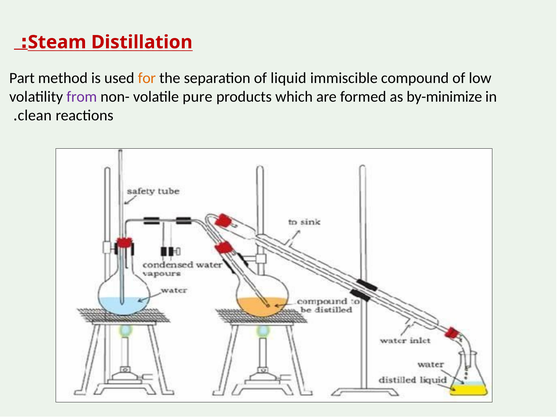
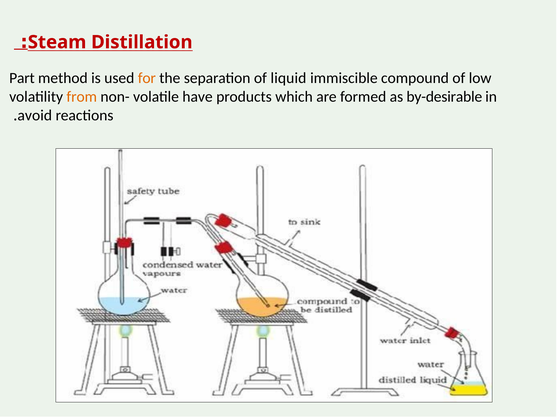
from colour: purple -> orange (82, 97)
pure: pure -> have (198, 97)
by-minimize: by-minimize -> by-desirable (444, 97)
clean: clean -> avoid (35, 115)
